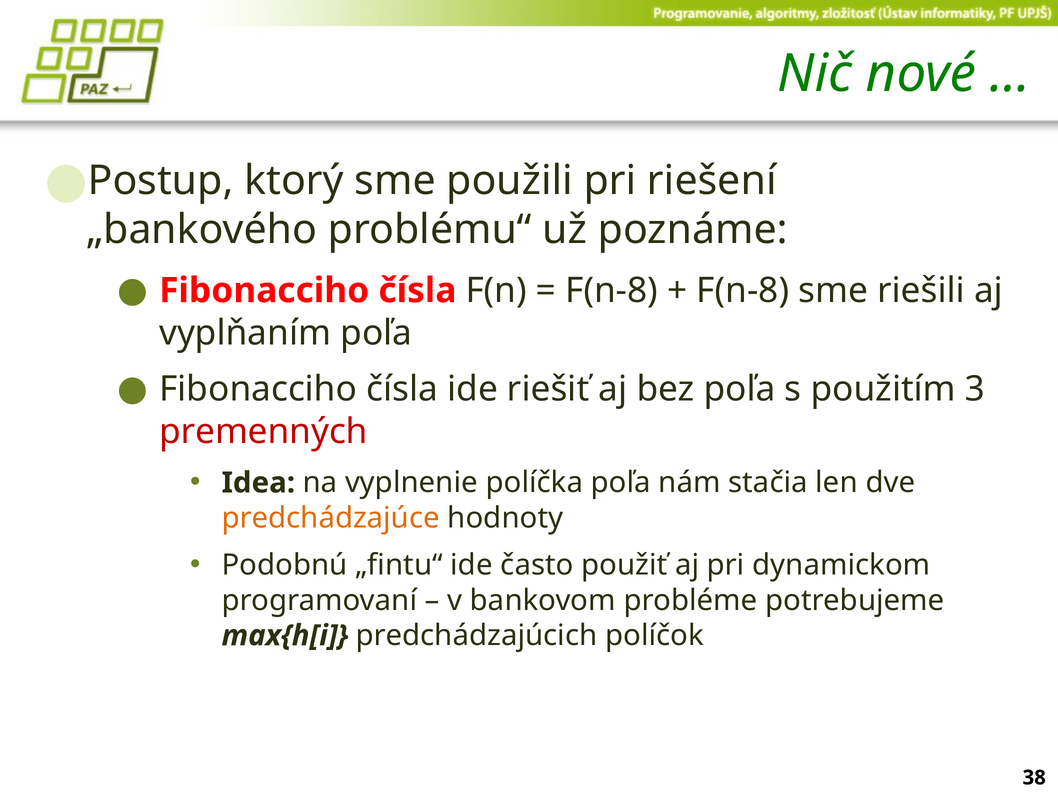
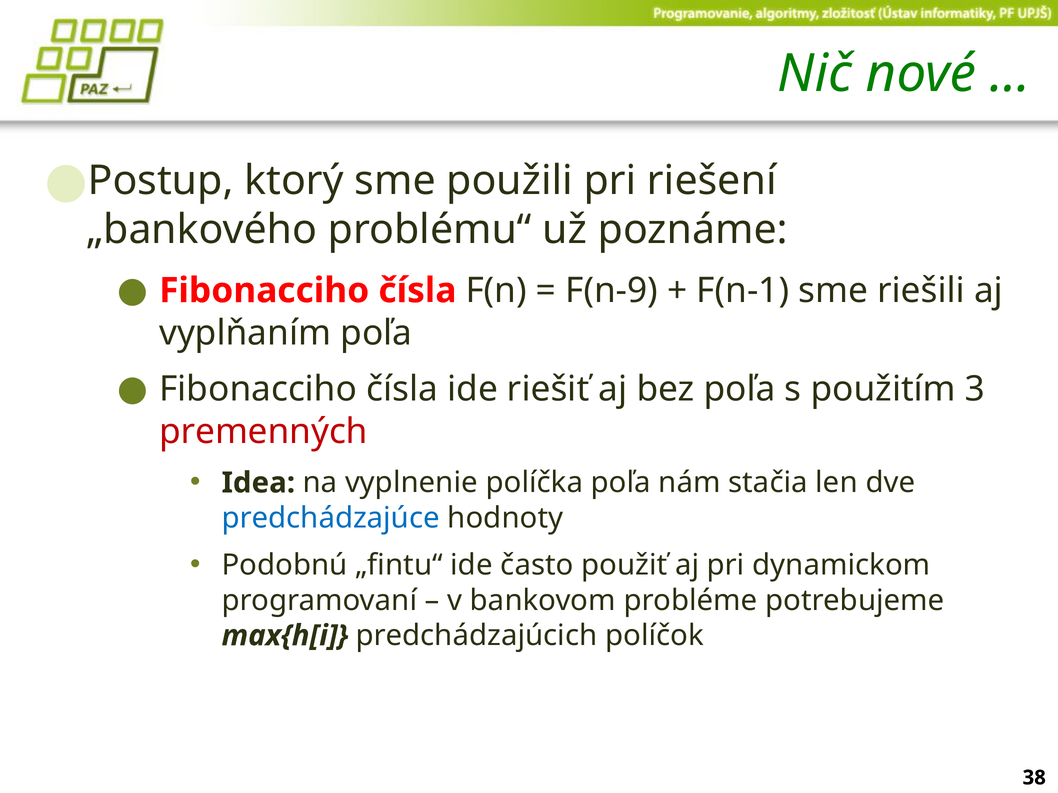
F(n-8: F(n-8 -> F(n-9 (612, 291)
F(n-8: F(n-8 -> F(n-1 (743, 291)
predchádzajúce colour: orange -> blue (331, 518)
